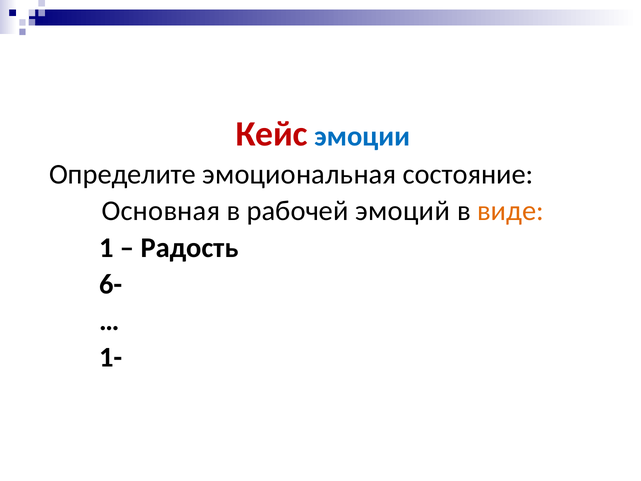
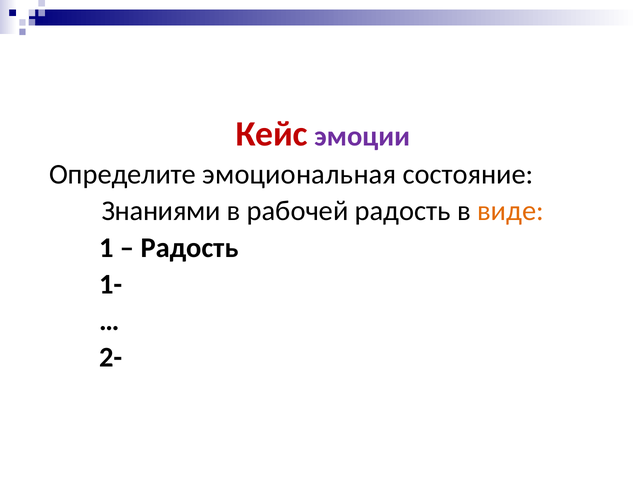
эмоции colour: blue -> purple (362, 136)
Основная: Основная -> Знаниями (161, 211)
рабочей эмоций: эмоций -> радость (403, 211)
6-: 6- -> 1- (111, 284)
1-: 1- -> 2- (111, 357)
